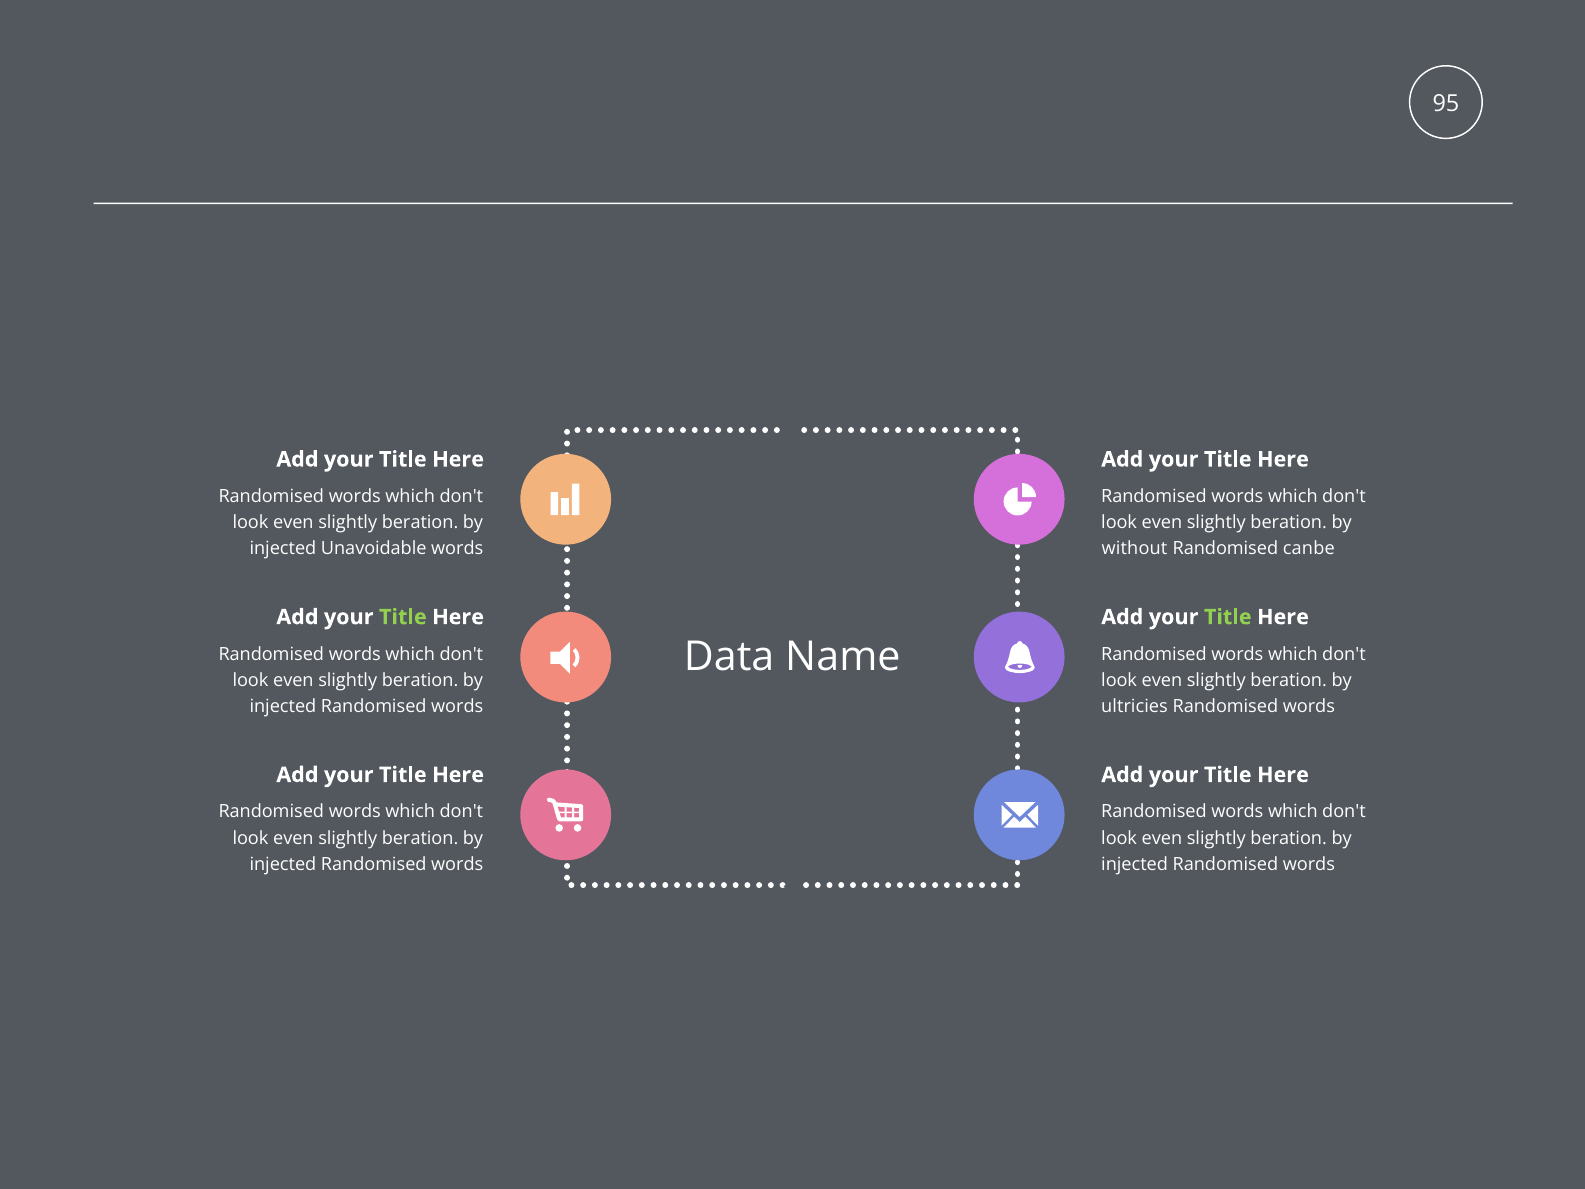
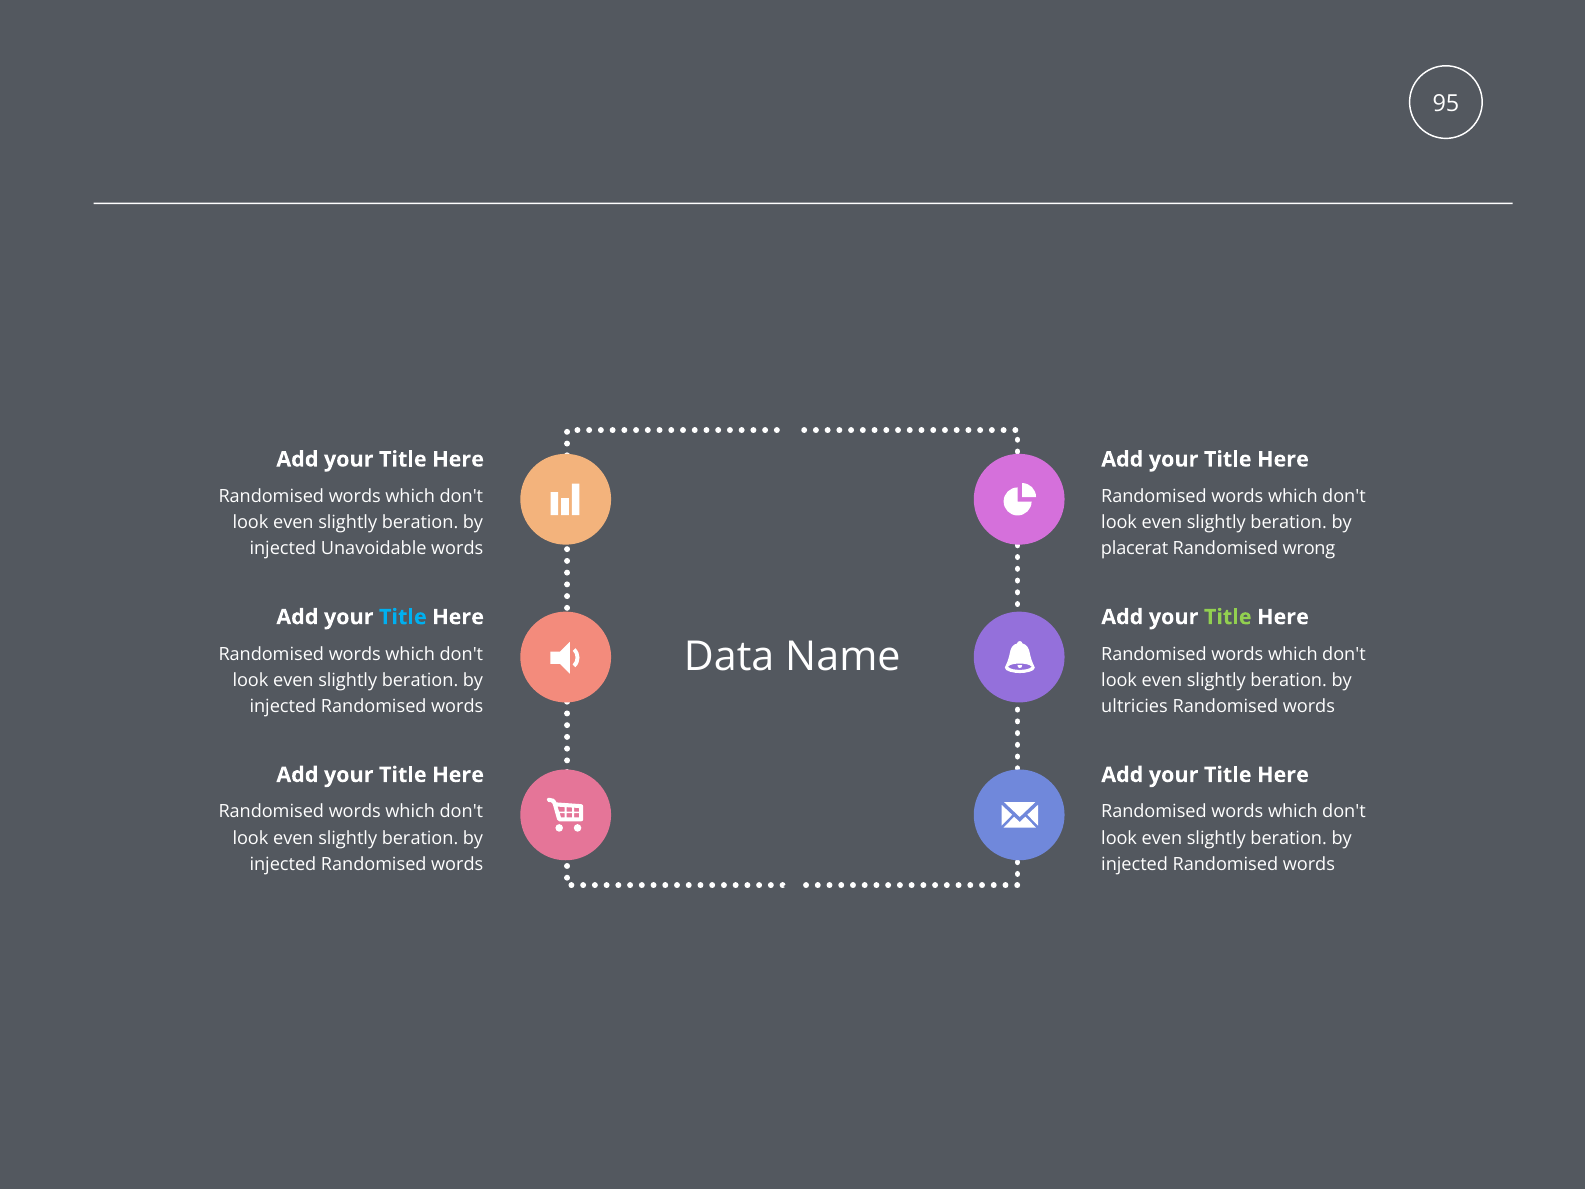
without: without -> placerat (1135, 549)
canbe: canbe -> wrong (1309, 549)
Title colour: light green -> light blue (403, 617)
